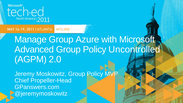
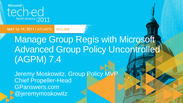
Azure: Azure -> Regis (87, 40)
2.0: 2.0 -> 7.4 (55, 59)
